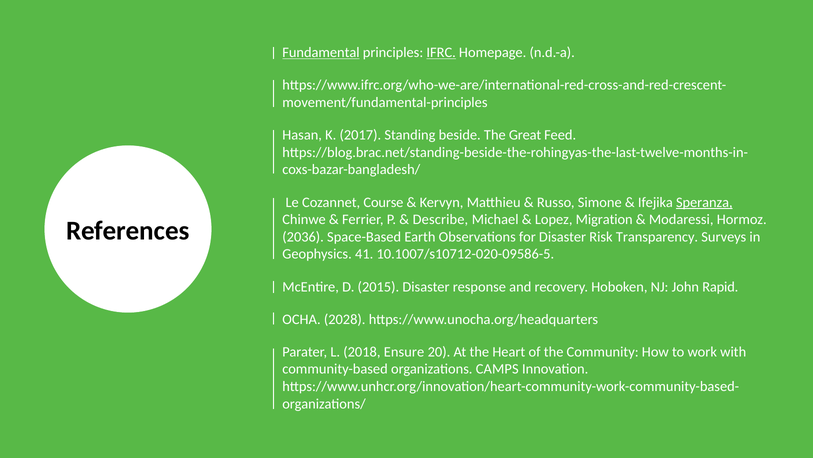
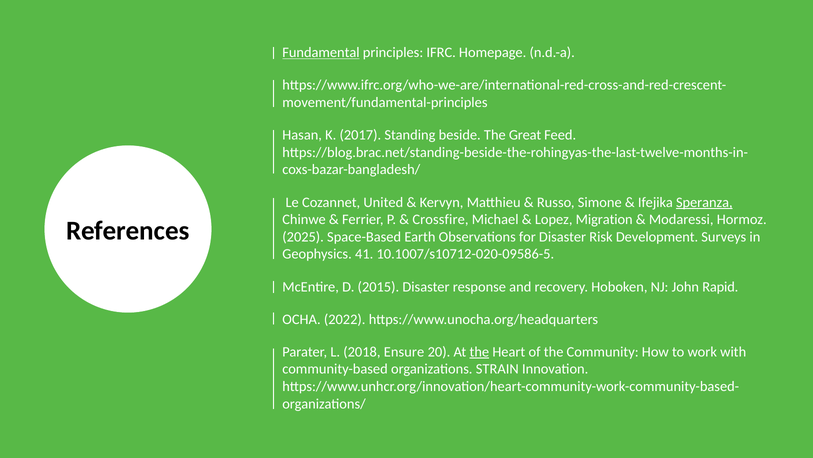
IFRC underline: present -> none (441, 53)
Course: Course -> United (383, 202)
Describe: Describe -> Crossfire (440, 219)
2036: 2036 -> 2025 (303, 237)
Transparency: Transparency -> Development (657, 237)
2028: 2028 -> 2022 (345, 319)
the underline: none -> present (479, 351)
CAMPS: CAMPS -> STRAIN (497, 369)
